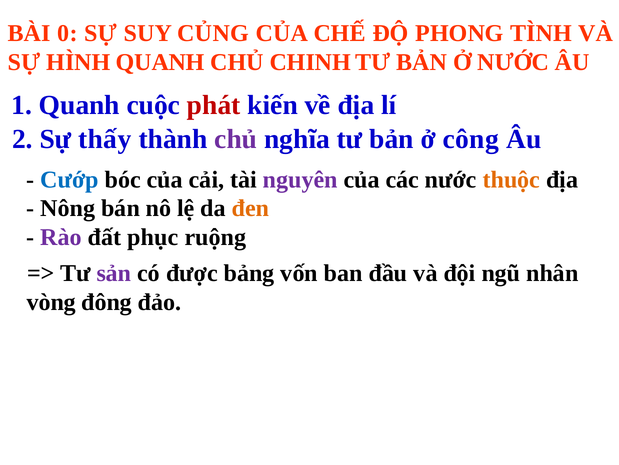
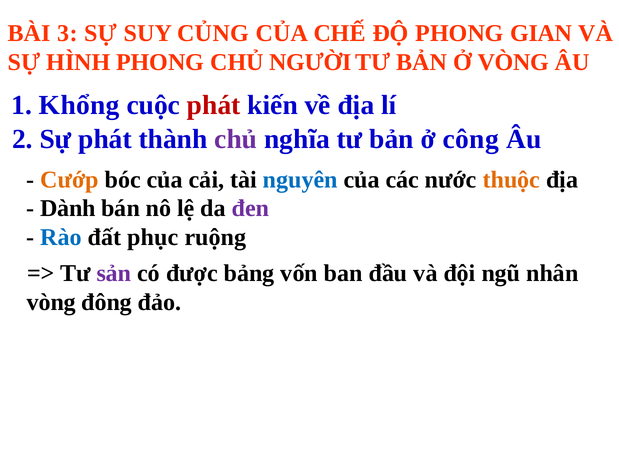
0: 0 -> 3 (68, 33)
TÌNH: TÌNH -> GIAN (541, 33)
HÌNH QUANH: QUANH -> PHONG (160, 62)
CHINH: CHINH -> NGƯỜI (310, 62)
Ở NƯỚC: NƯỚC -> VÒNG (513, 62)
1 Quanh: Quanh -> Khổng (79, 105)
Sự thấy: thấy -> phát (105, 139)
Cướp colour: blue -> orange (70, 179)
nguyên colour: purple -> blue (300, 179)
Nông: Nông -> Dành (68, 208)
đen colour: orange -> purple (251, 208)
Rào colour: purple -> blue (61, 237)
